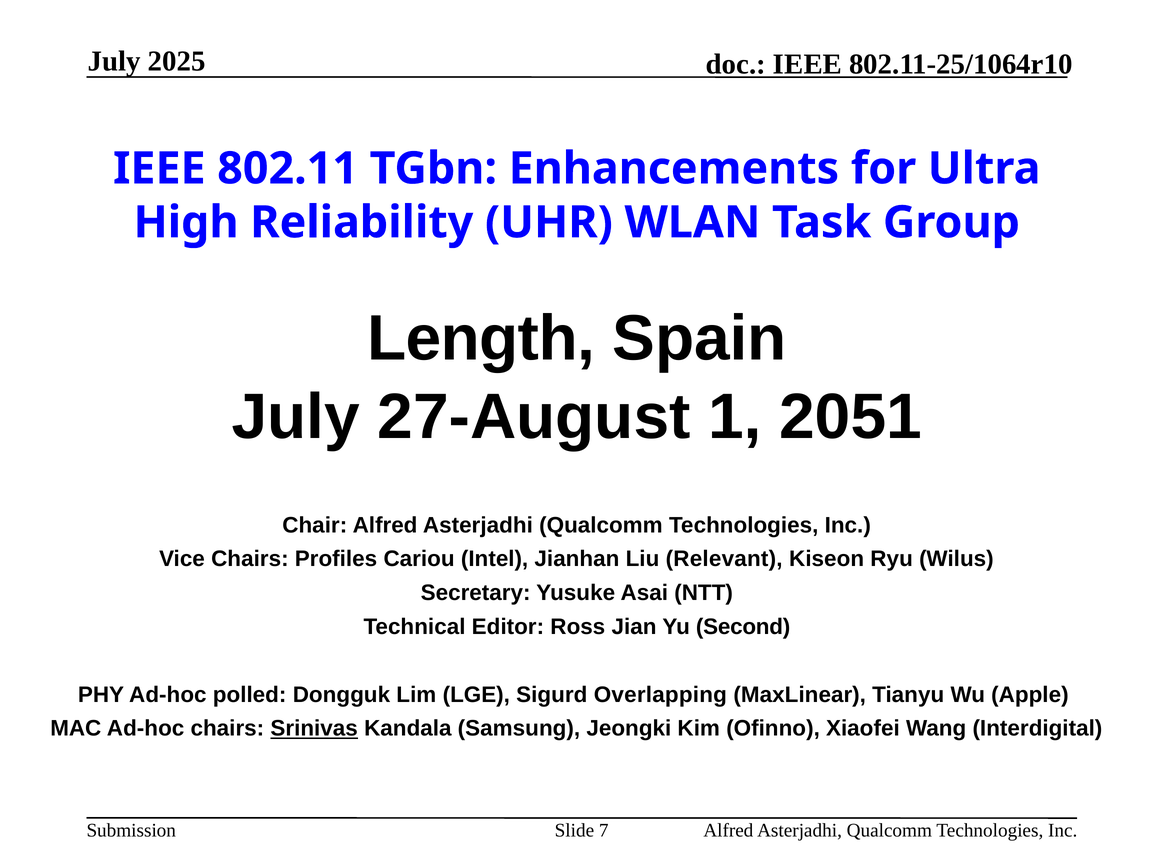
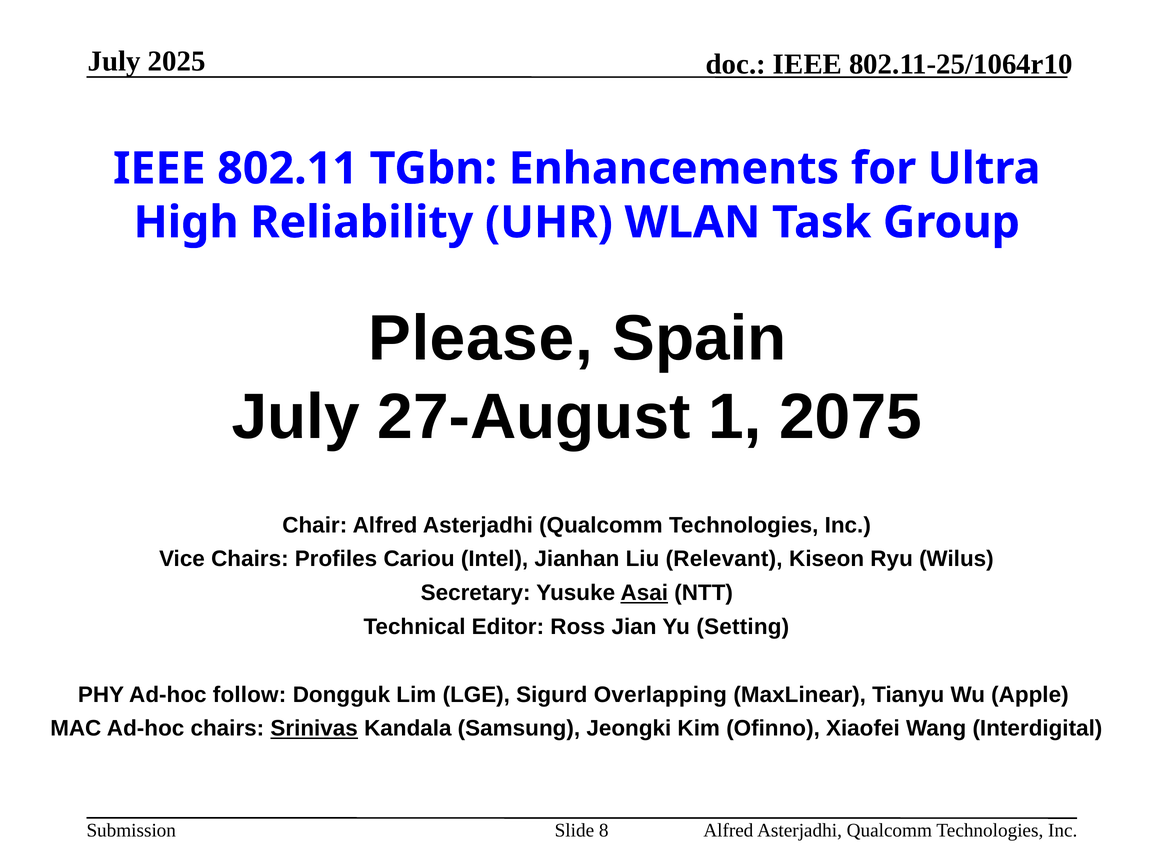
Length: Length -> Please (480, 338)
2051: 2051 -> 2075 (851, 417)
Asai underline: none -> present (644, 593)
Second: Second -> Setting (743, 627)
polled: polled -> follow (250, 694)
7: 7 -> 8 (604, 830)
